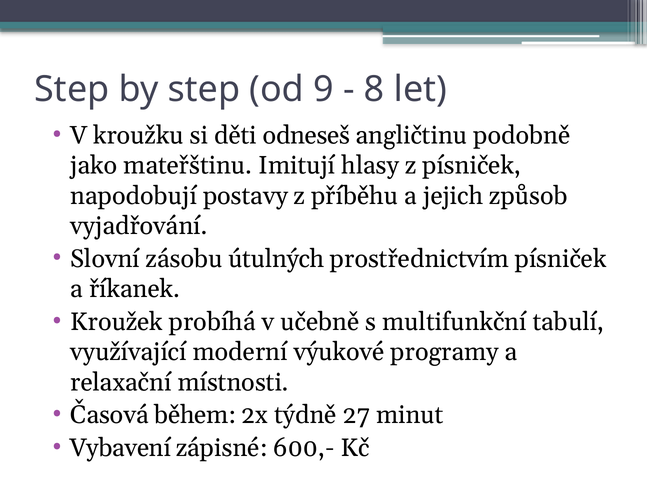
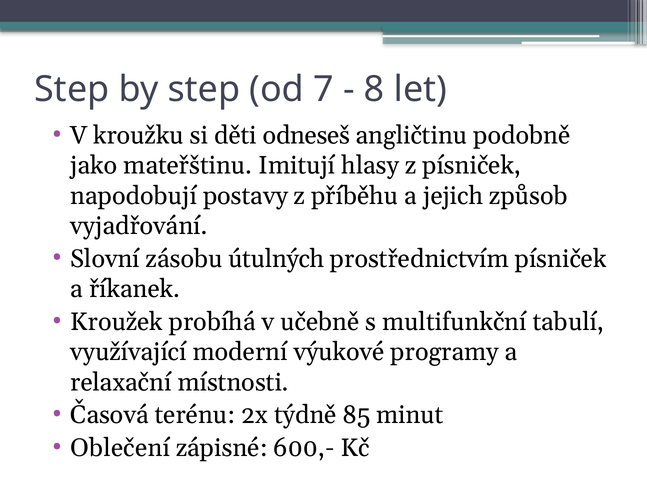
9: 9 -> 7 (324, 89)
během: během -> terénu (195, 415)
27: 27 -> 85 (356, 415)
Vybavení: Vybavení -> Oblečení (120, 447)
